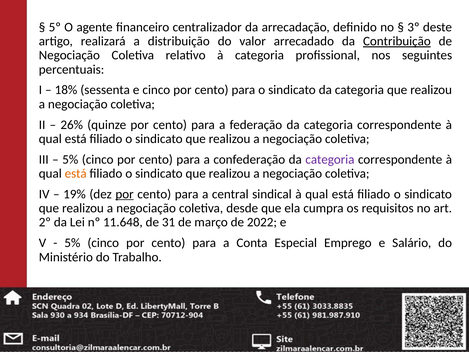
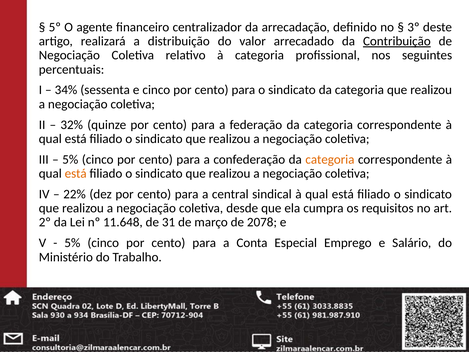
18%: 18% -> 34% (66, 90)
26%: 26% -> 32% (72, 125)
categoria colour: purple -> orange (330, 159)
19%: 19% -> 22% (75, 194)
por underline: present -> none (125, 194)
2022: 2022 -> 2078 (262, 222)
